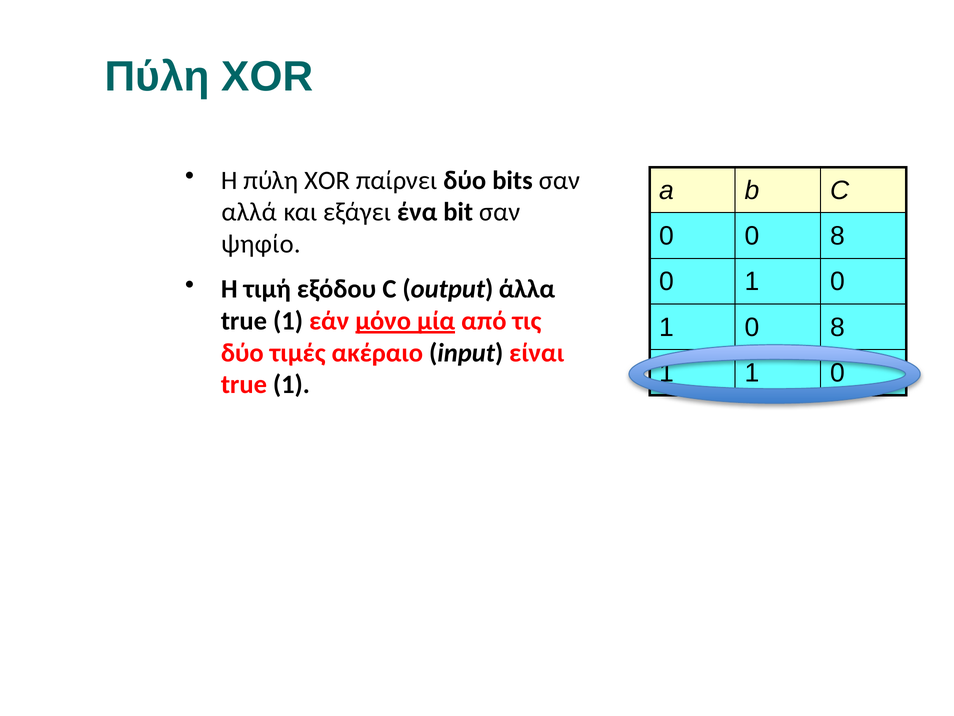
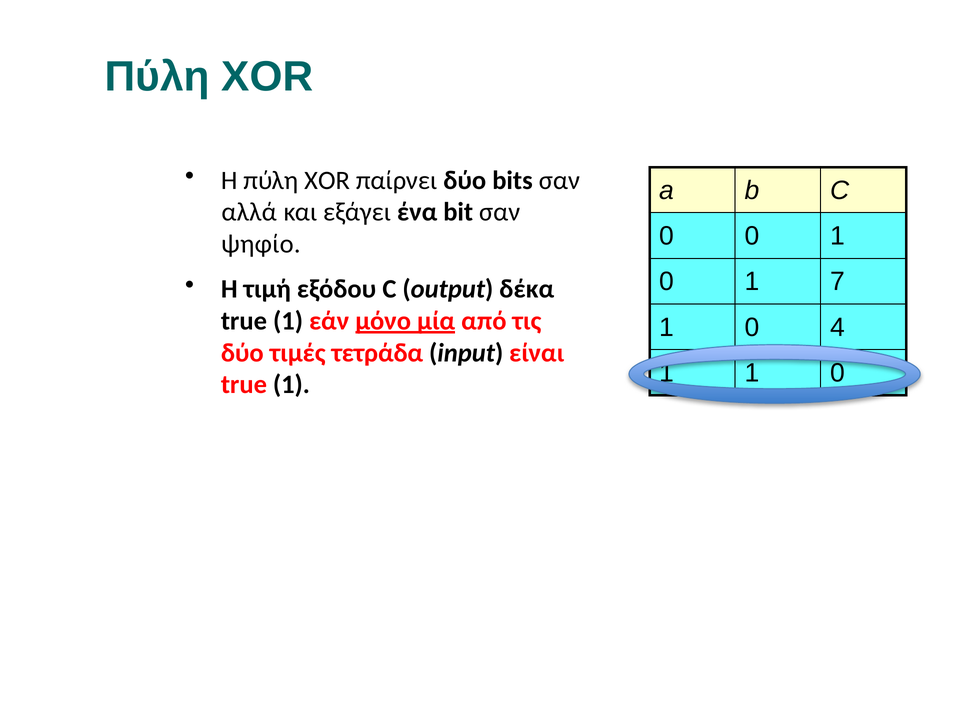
0 0 8: 8 -> 1 (838, 236)
0: 0 -> 7 (838, 281)
άλλα: άλλα -> δέκα (527, 289)
1 0 8: 8 -> 4 (838, 327)
ακέραιο: ακέραιο -> τετράδα (377, 353)
